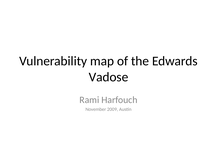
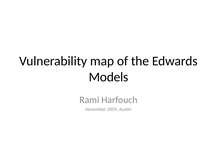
Vadose: Vadose -> Models (109, 77)
